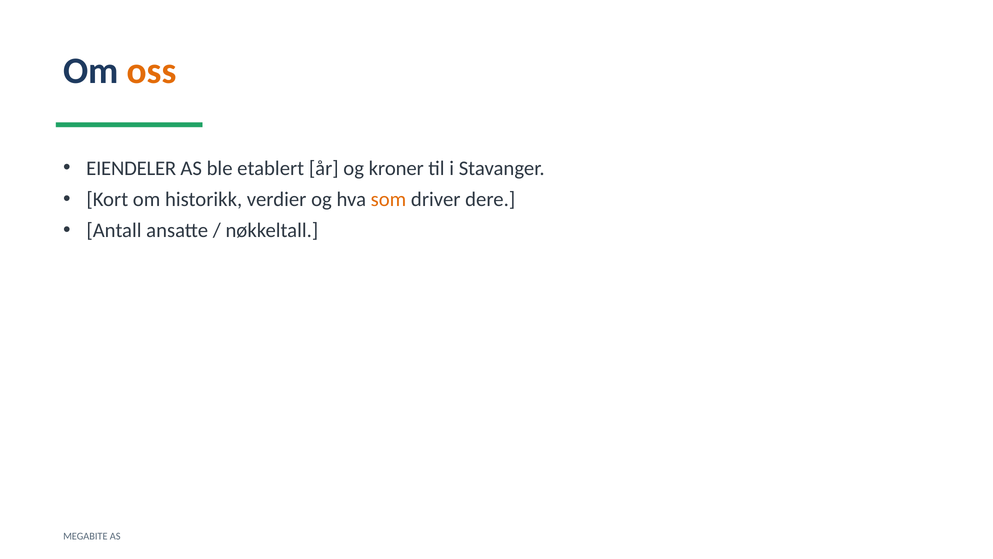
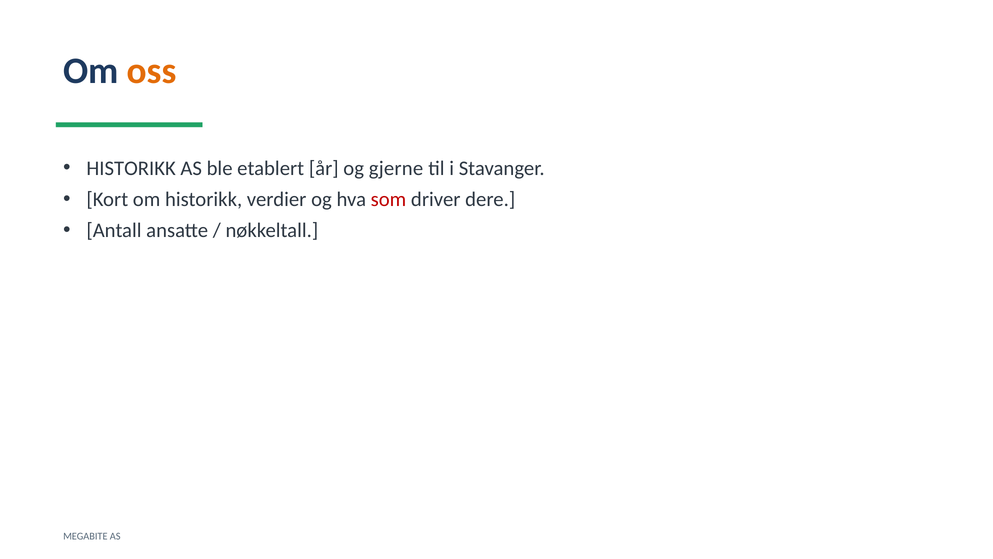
EIENDELER: EIENDELER -> HISTORIKK (131, 168)
kroner: kroner -> gjerne (396, 168)
som colour: orange -> red (388, 199)
